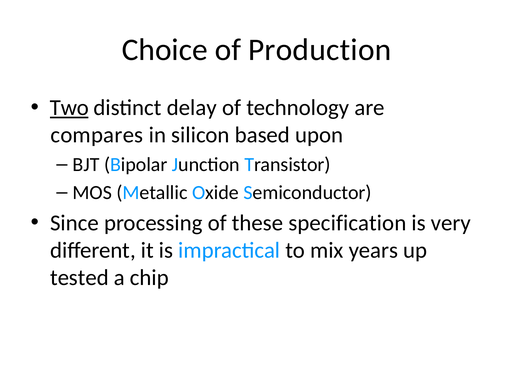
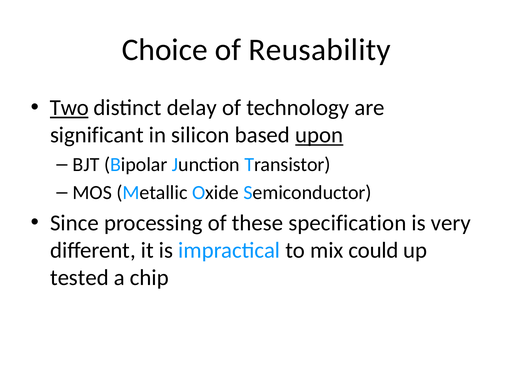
Production: Production -> Reusability (320, 50)
compares: compares -> significant (97, 135)
upon underline: none -> present (319, 135)
years: years -> could (373, 251)
